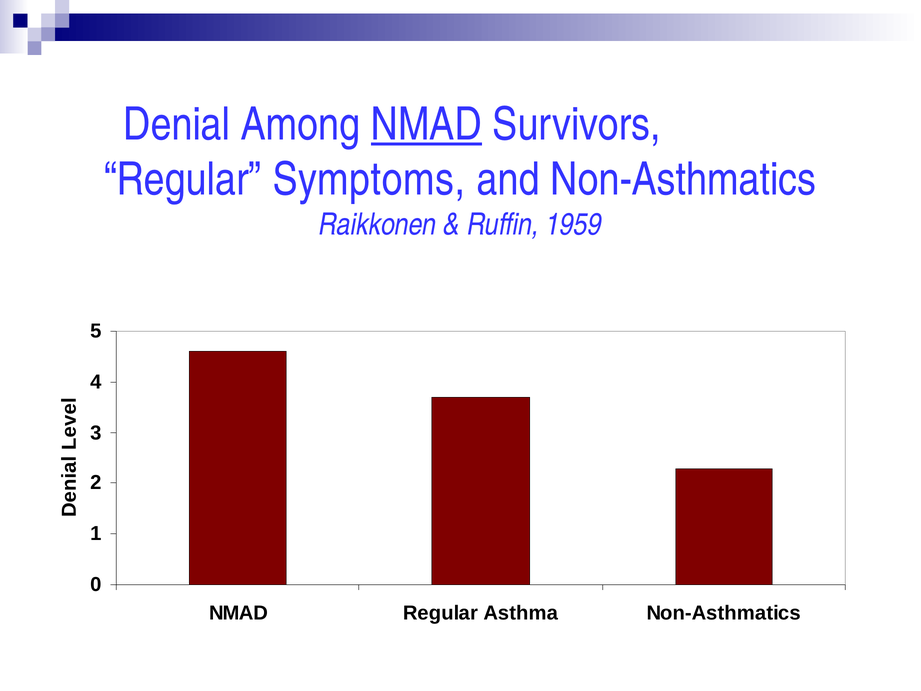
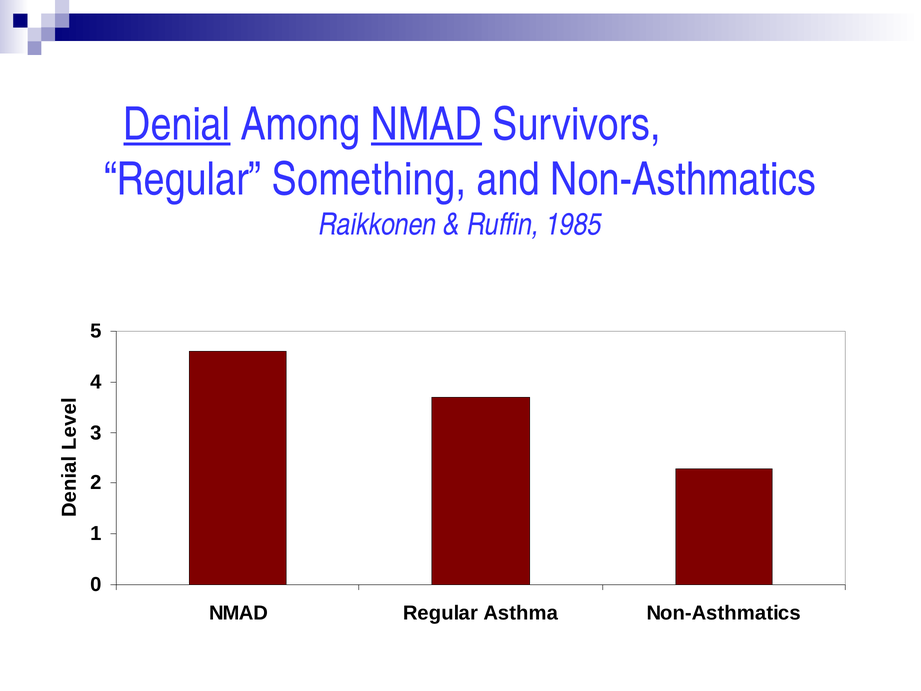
Denial underline: none -> present (177, 124)
Symptoms: Symptoms -> Something (369, 180)
1959: 1959 -> 1985 (574, 225)
